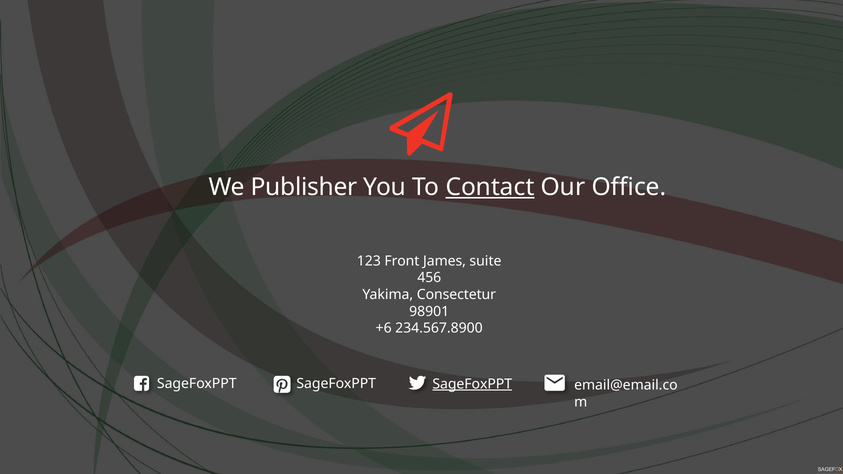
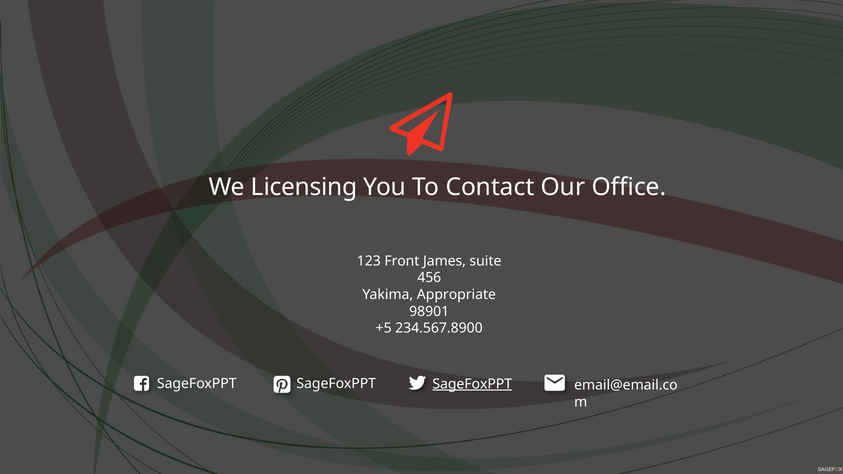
Publisher: Publisher -> Licensing (304, 187)
Contact underline: present -> none (490, 187)
Consectetur: Consectetur -> Appropriate (456, 295)
+6: +6 -> +5 (384, 328)
